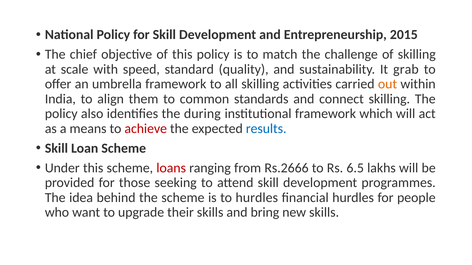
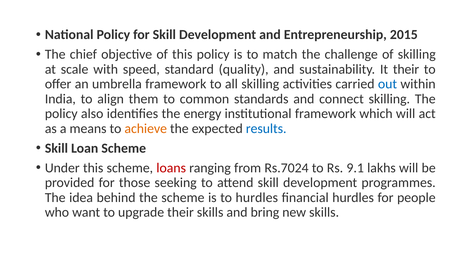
It grab: grab -> their (406, 69)
out colour: orange -> blue (387, 84)
during: during -> energy (203, 114)
achieve colour: red -> orange (146, 129)
Rs.2666: Rs.2666 -> Rs.7024 (287, 168)
6.5: 6.5 -> 9.1 (355, 168)
